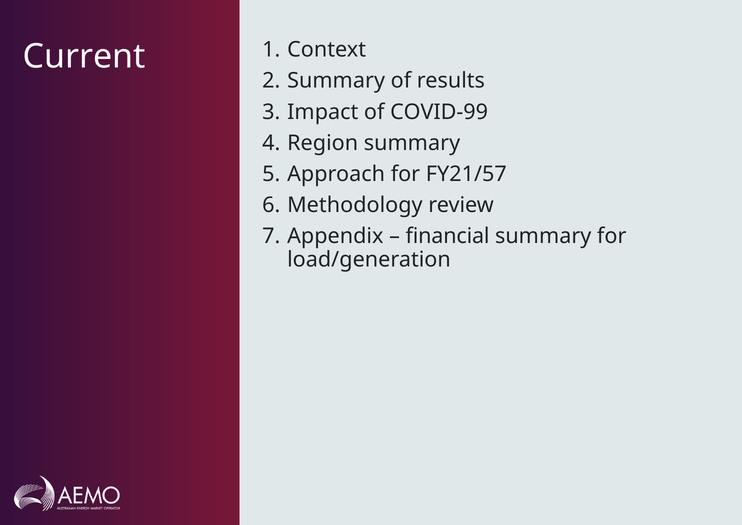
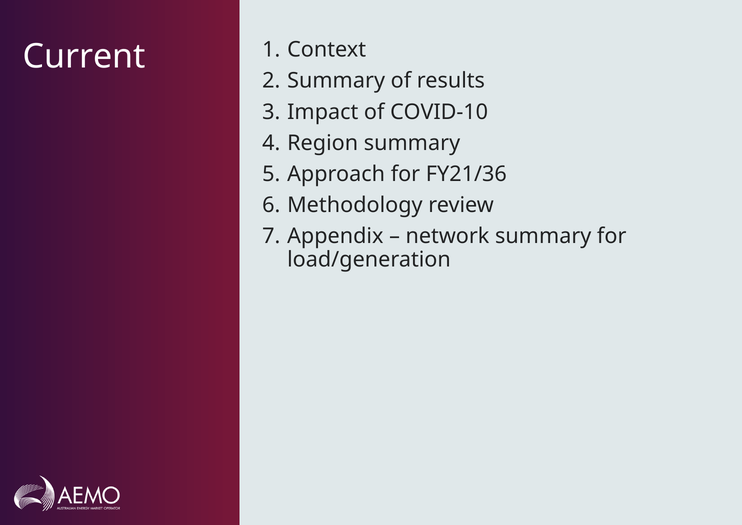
COVID-99: COVID-99 -> COVID-10 (439, 112)
FY21/57: FY21/57 -> FY21/36 (466, 174)
financial: financial -> network (447, 236)
